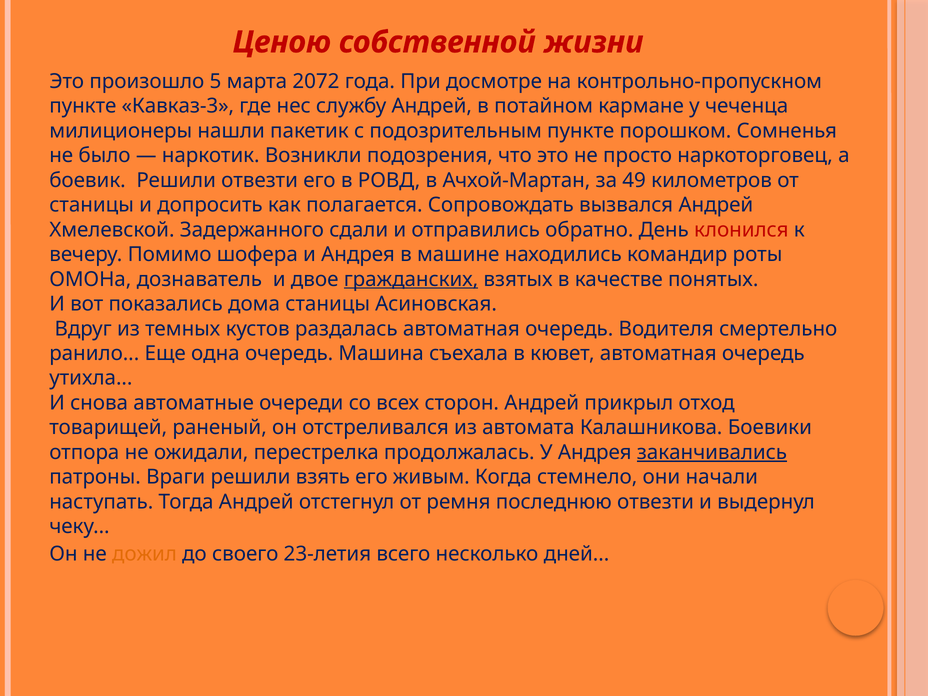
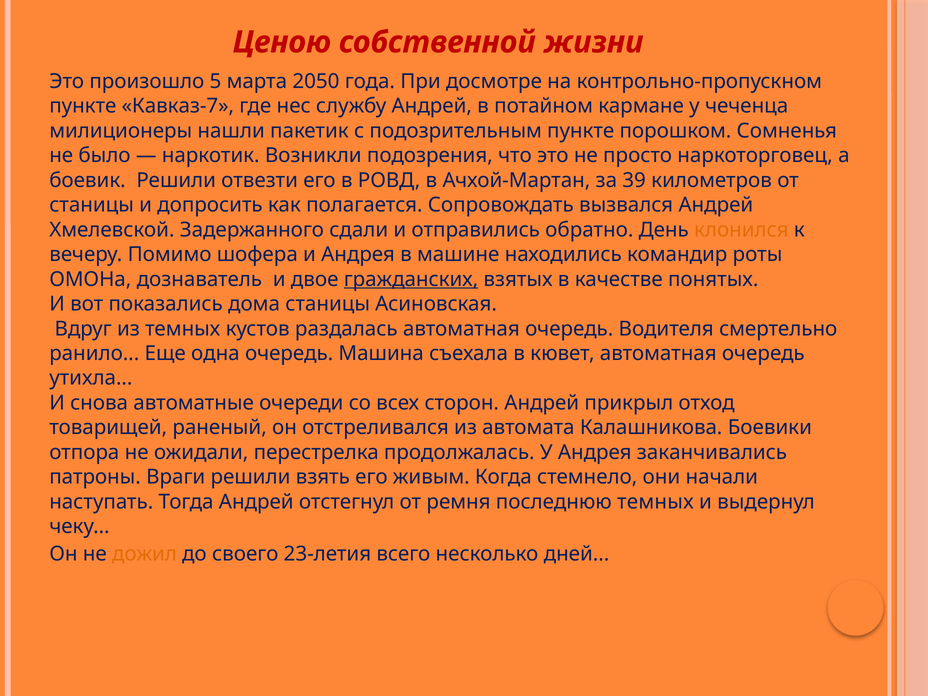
2072: 2072 -> 2050 (316, 81)
Кавказ-3: Кавказ-3 -> Кавказ-7 (178, 106)
49: 49 -> 39 (634, 180)
клонился colour: red -> orange (741, 230)
заканчивались underline: present -> none (712, 452)
последнюю отвезти: отвезти -> темных (655, 502)
